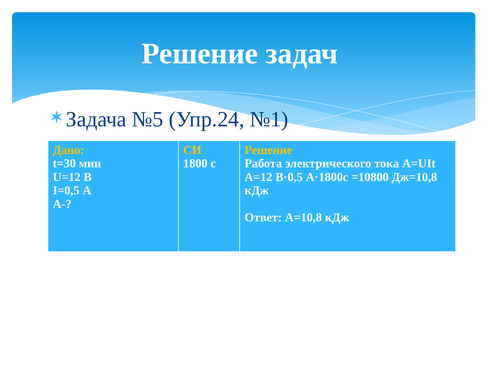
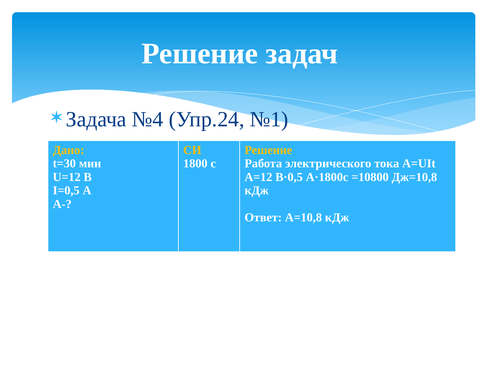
№5: №5 -> №4 (148, 119)
